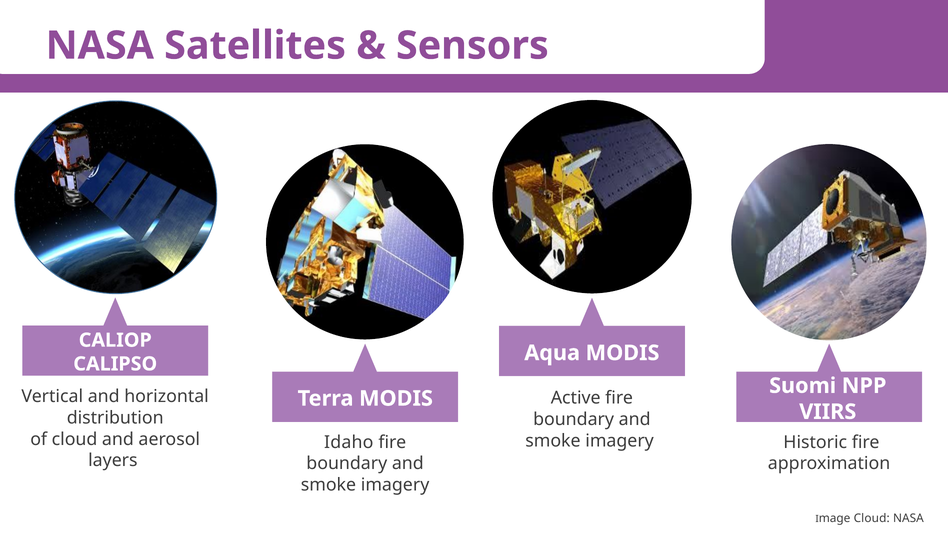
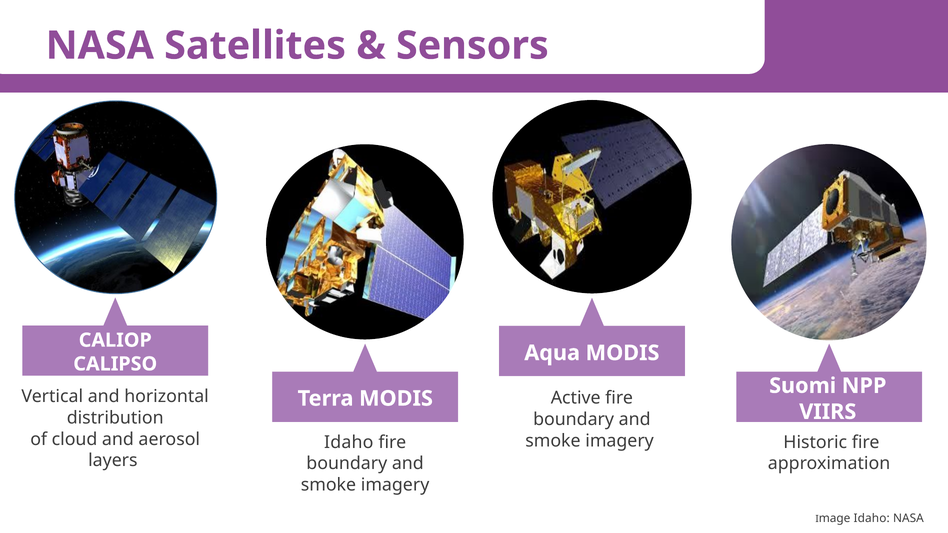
Image Cloud: Cloud -> Idaho (872, 519)
